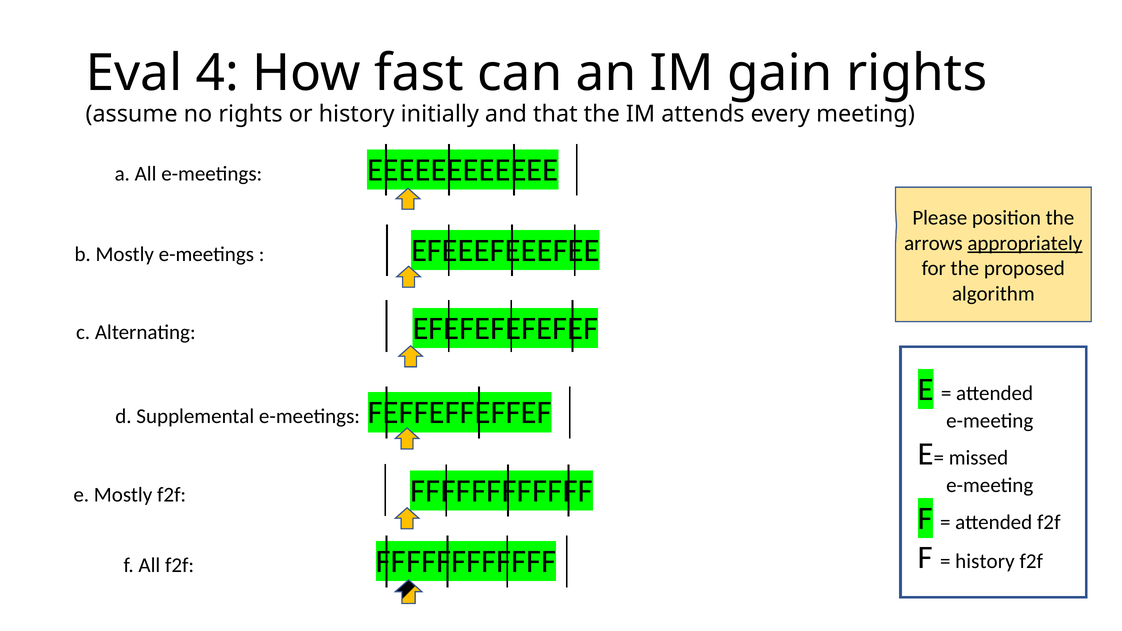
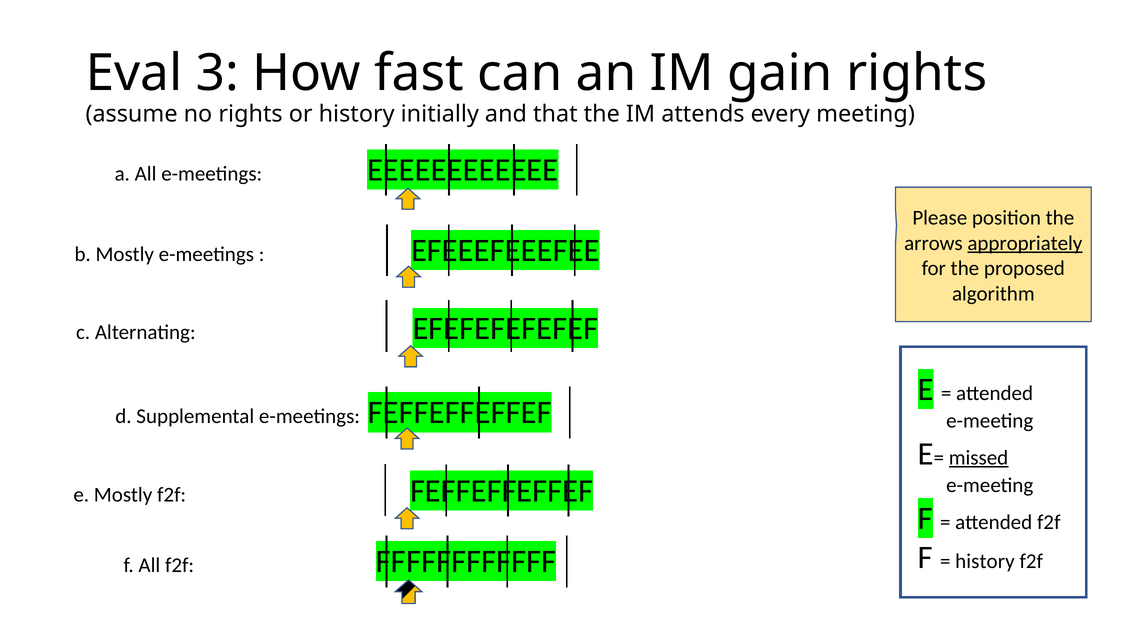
4: 4 -> 3 (217, 74)
missed underline: none -> present (979, 458)
Mostly f2f FFFFFFFFFFFF: FFFFFFFFFFFF -> FEFFEFFEFFEF (502, 491)
